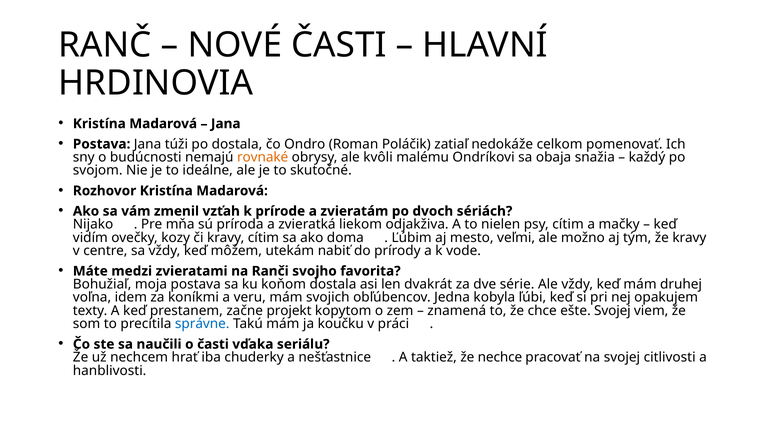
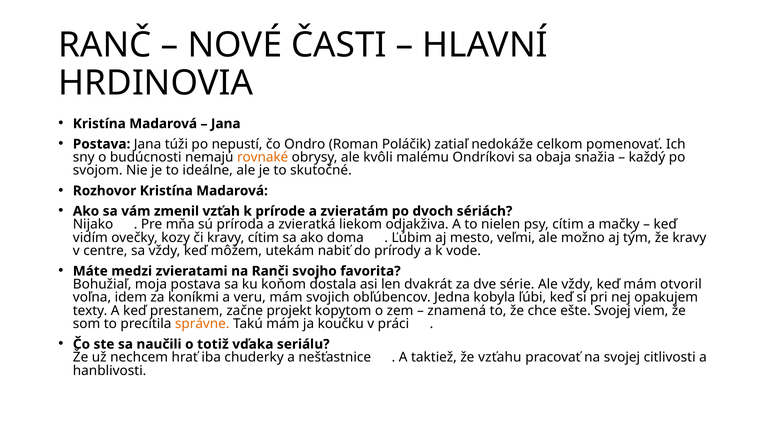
po dostala: dostala -> nepustí (237, 144)
druhej: druhej -> otvoril (681, 285)
správne colour: blue -> orange (202, 324)
o časti: časti -> totiž (213, 345)
nechce: nechce -> vzťahu (500, 358)
